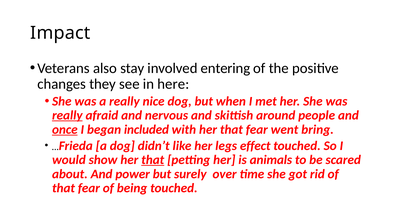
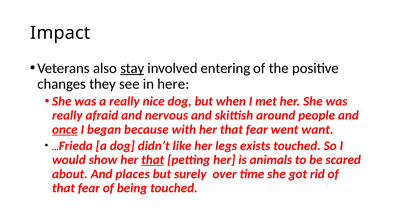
stay underline: none -> present (132, 68)
really underline: present -> none (67, 115)
included: included -> because (146, 130)
bring: bring -> want (317, 130)
effect: effect -> exists (255, 146)
power: power -> places (133, 174)
